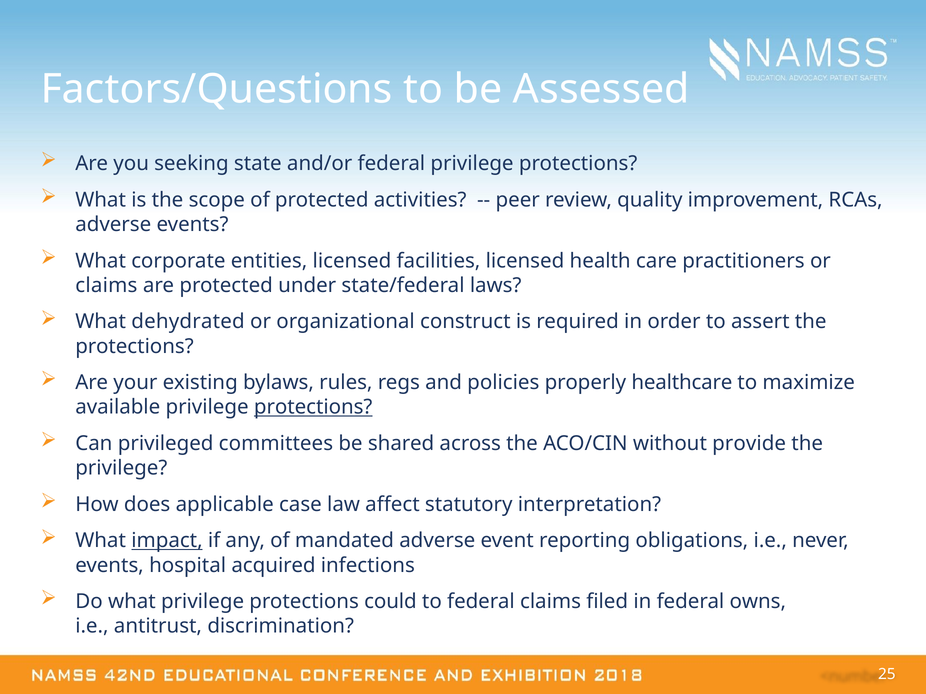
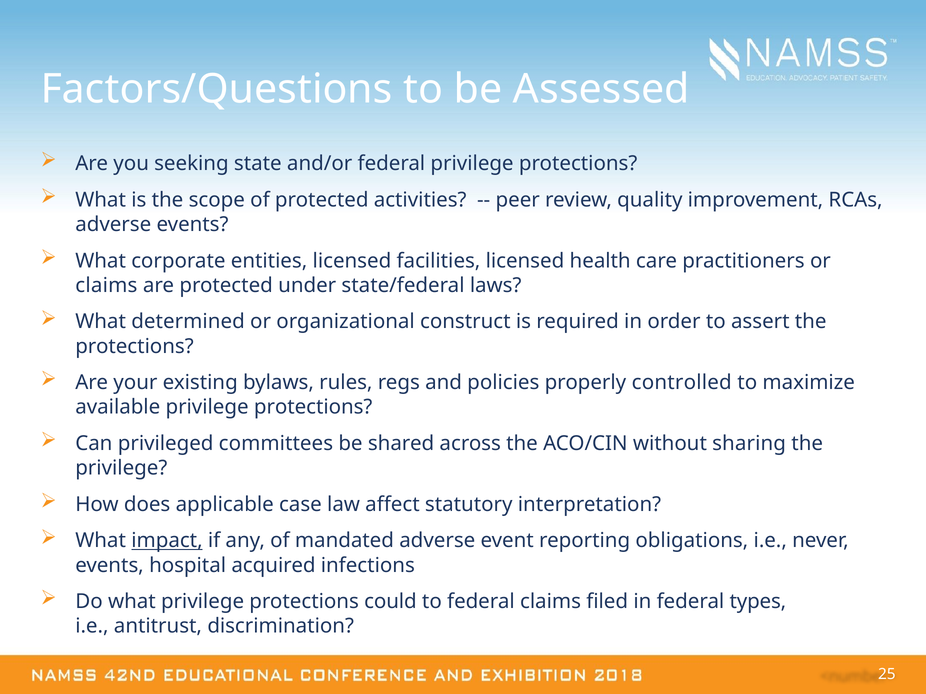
dehydrated: dehydrated -> determined (188, 322)
healthcare: healthcare -> controlled (682, 383)
protections underline: present -> none (313, 408)
provide: provide -> sharing (749, 444)
owns: owns -> types (758, 602)
